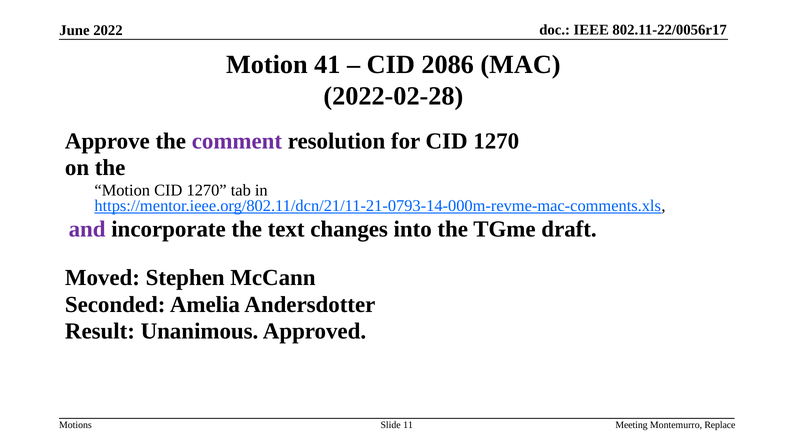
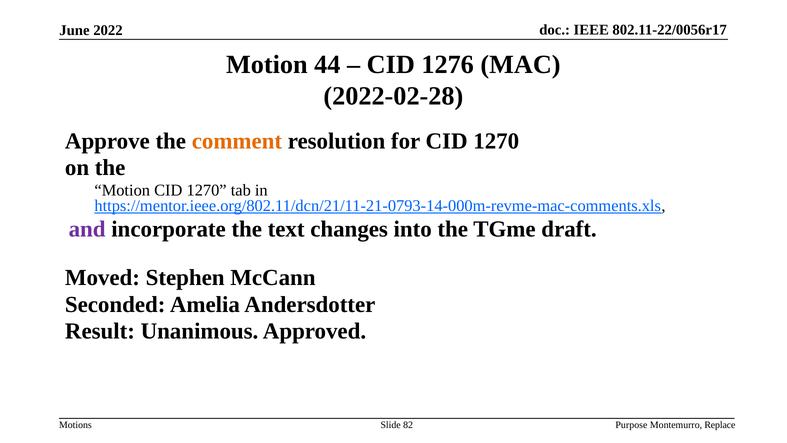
41: 41 -> 44 (327, 65)
2086: 2086 -> 1276 (448, 65)
comment colour: purple -> orange (237, 141)
11: 11 -> 82 (408, 425)
Meeting: Meeting -> Purpose (631, 425)
